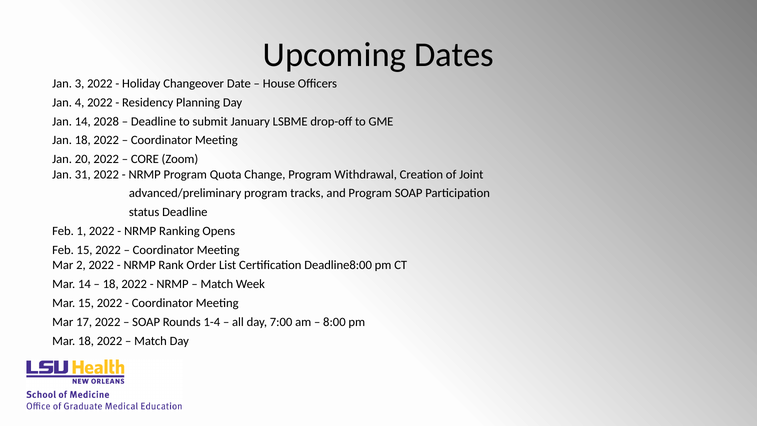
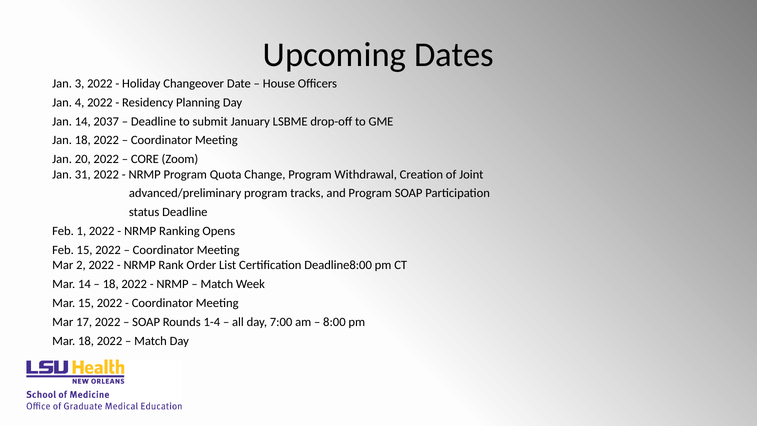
2028: 2028 -> 2037 (106, 121)
